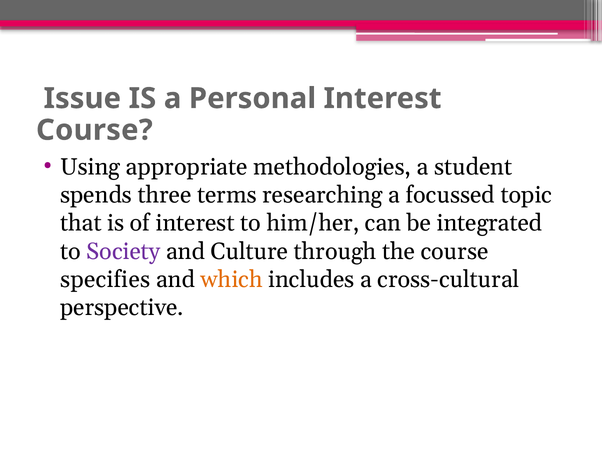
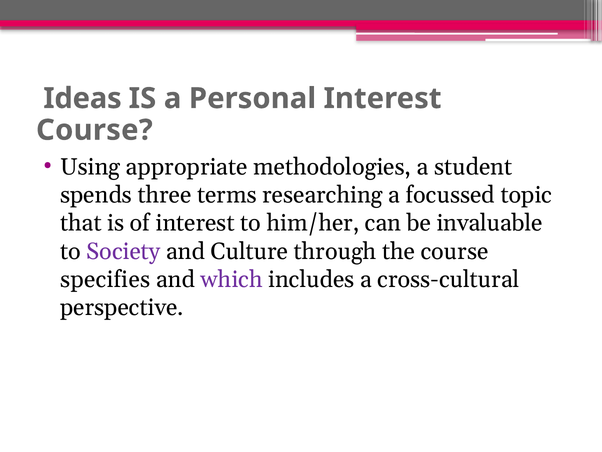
Issue: Issue -> Ideas (82, 98)
integrated: integrated -> invaluable (490, 223)
which colour: orange -> purple (232, 279)
